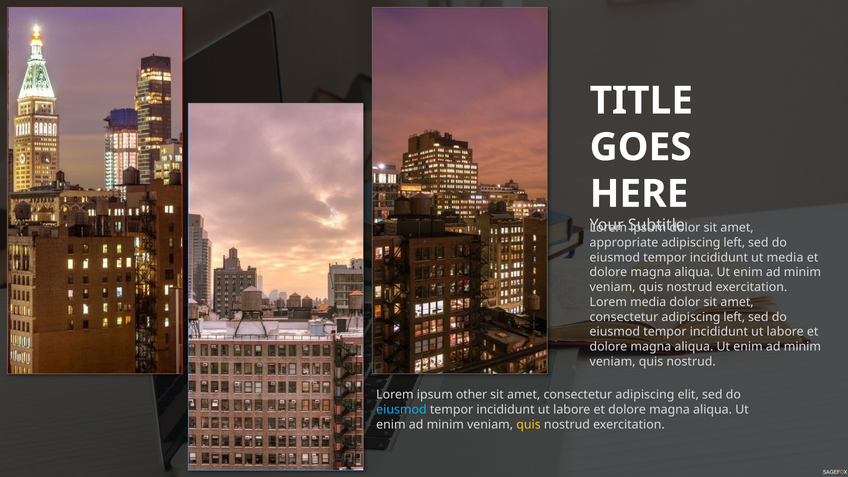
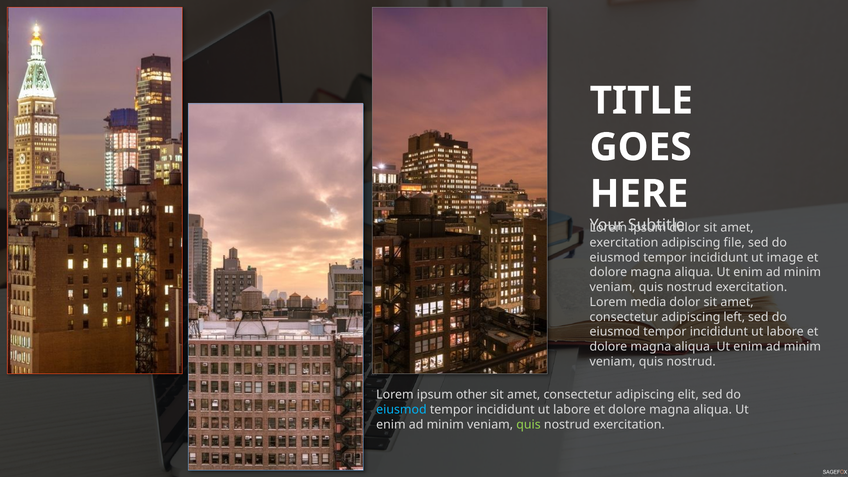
appropriate: appropriate -> exercitation (624, 243)
left: left -> file (734, 243)
ut media: media -> image (785, 258)
quis colour: yellow -> light green (528, 425)
